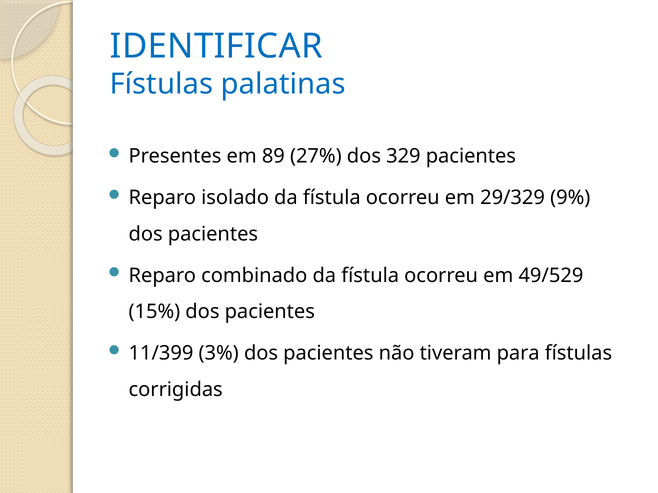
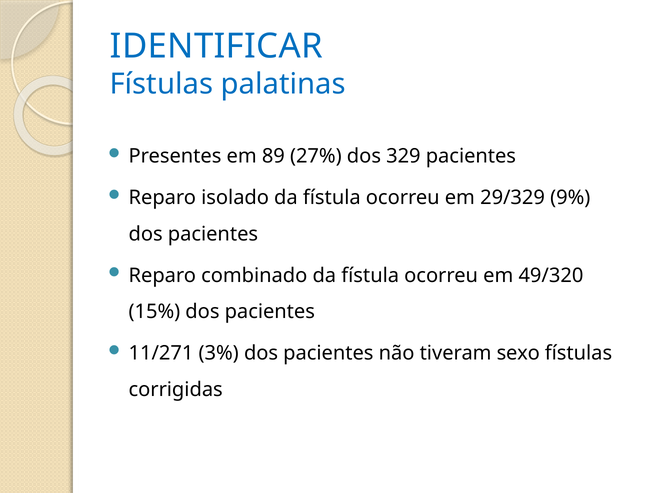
49/529: 49/529 -> 49/320 (551, 276)
11/399: 11/399 -> 11/271 (161, 354)
para: para -> sexo (518, 354)
